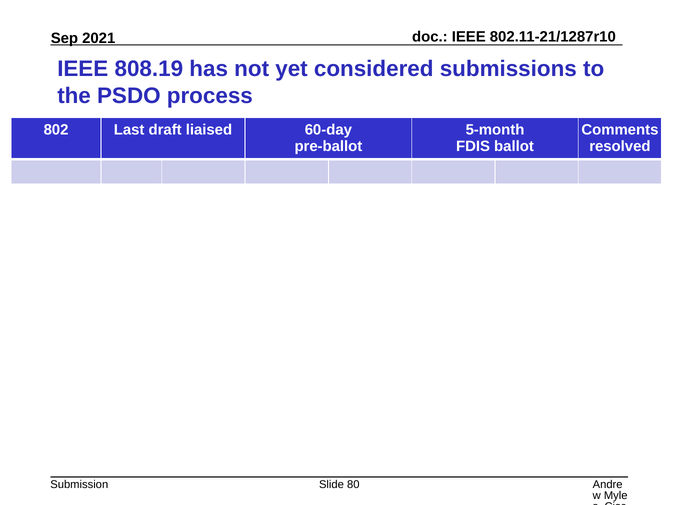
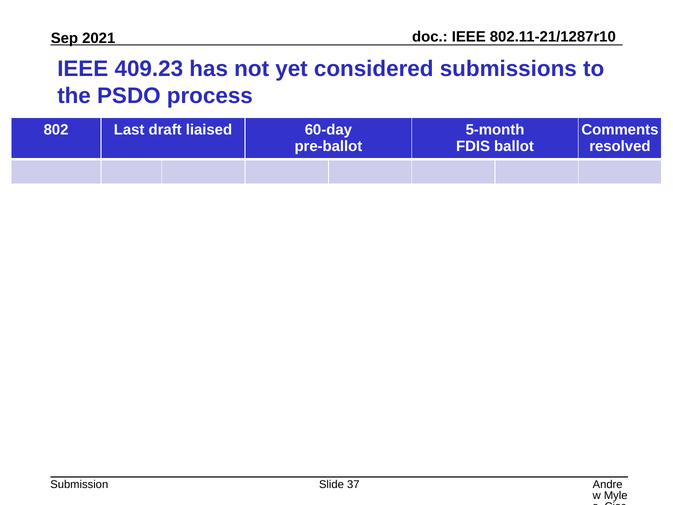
808.19: 808.19 -> 409.23 (149, 69)
80: 80 -> 37 (353, 484)
